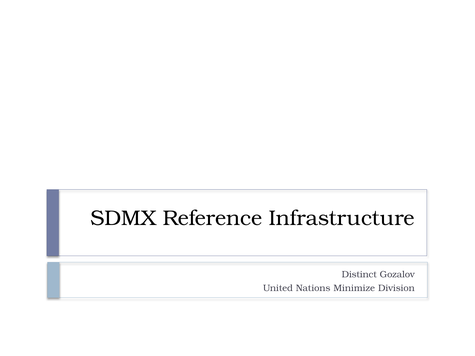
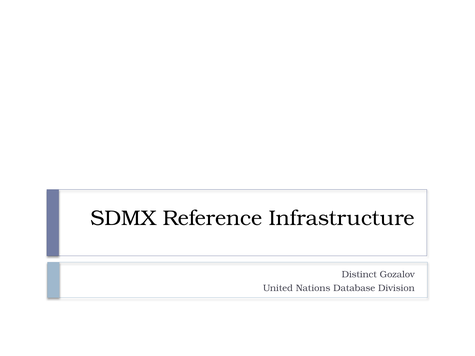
Minimize: Minimize -> Database (354, 288)
